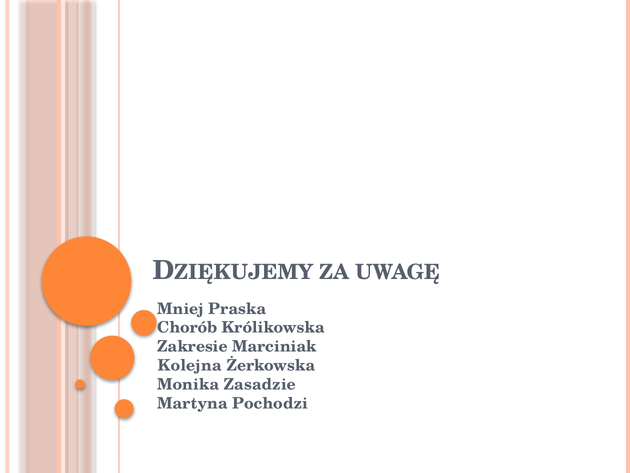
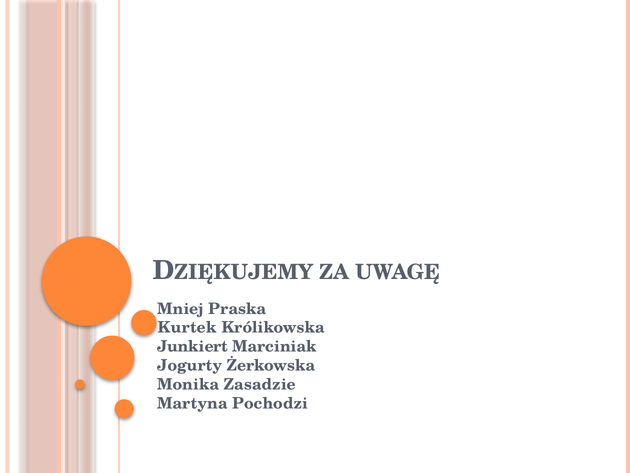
Chorób: Chorób -> Kurtek (187, 327)
Zakresie: Zakresie -> Junkiert (193, 346)
Kolejna: Kolejna -> Jogurty (190, 365)
